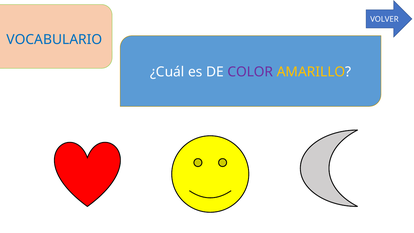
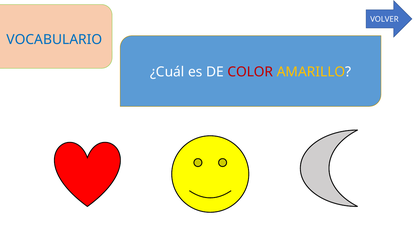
COLOR colour: purple -> red (250, 72)
